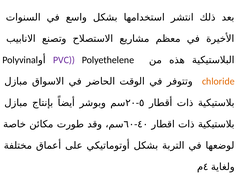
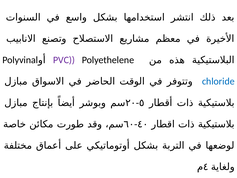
chloride colour: orange -> blue (218, 81)
